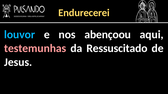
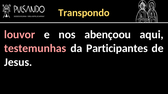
Endurecerei: Endurecerei -> Transpondo (84, 13)
louvor colour: light blue -> pink (20, 35)
Ressuscitado: Ressuscitado -> Participantes (117, 49)
